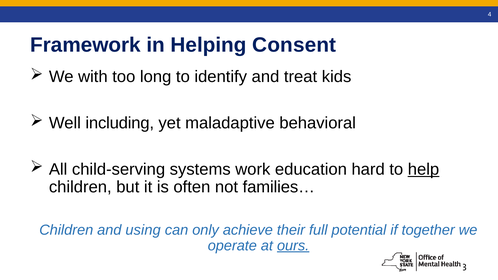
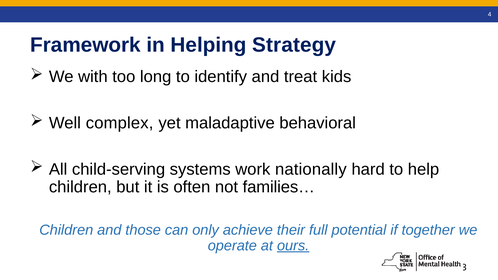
Consent: Consent -> Strategy (294, 45)
including: including -> complex (120, 123)
education: education -> nationally (311, 169)
help underline: present -> none (424, 169)
using: using -> those (143, 230)
